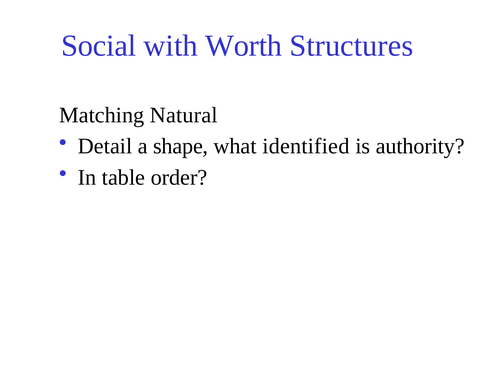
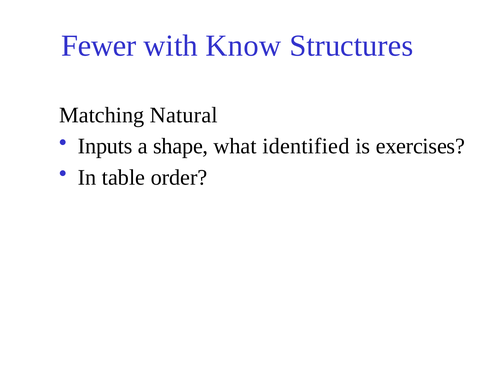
Social: Social -> Fewer (99, 46)
Worth: Worth -> Know (243, 46)
Detail: Detail -> Inputs (105, 146)
authority: authority -> exercises (420, 146)
